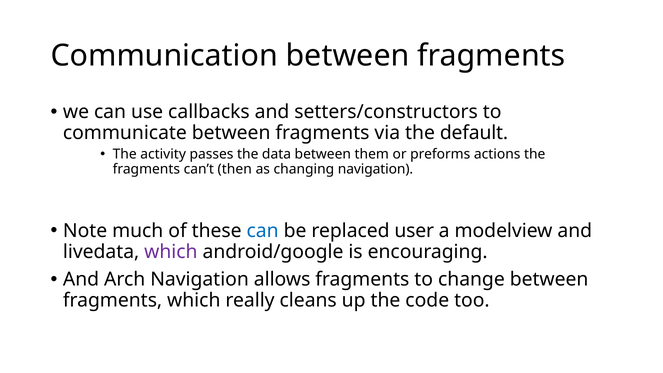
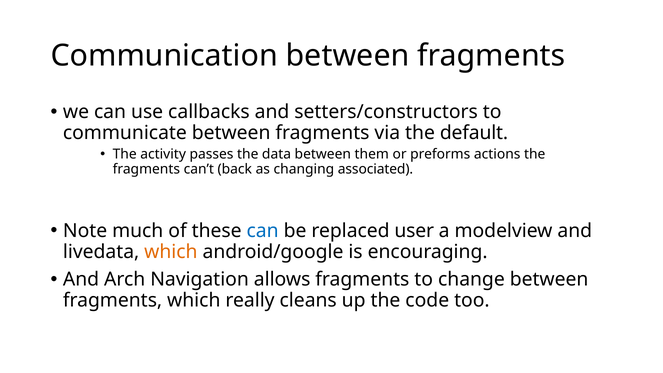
then: then -> back (235, 169)
changing navigation: navigation -> associated (375, 169)
which colour: purple -> orange (171, 252)
